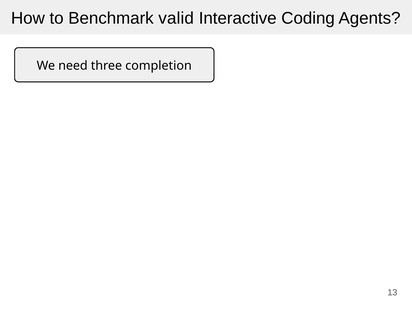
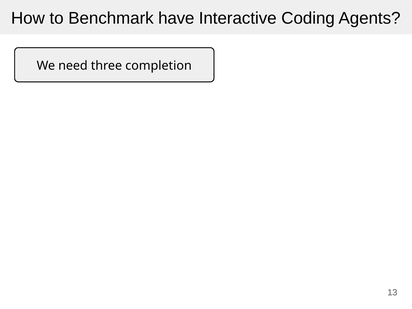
valid: valid -> have (176, 18)
